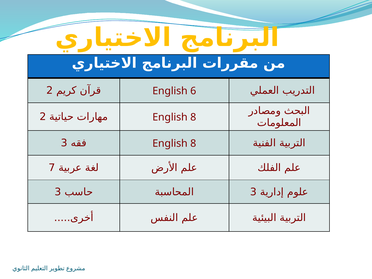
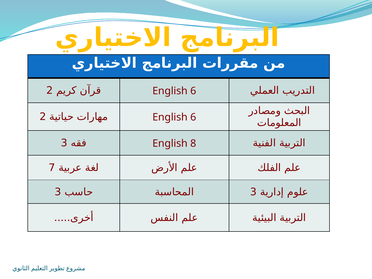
8: 8 -> 6 (193, 117)
